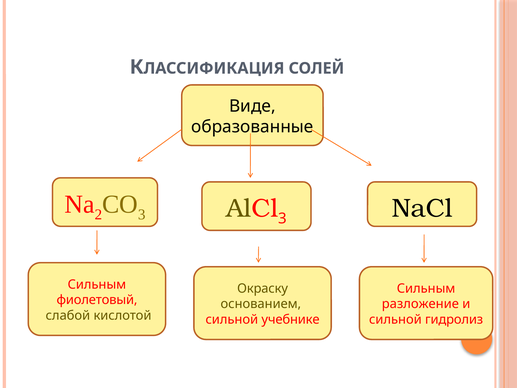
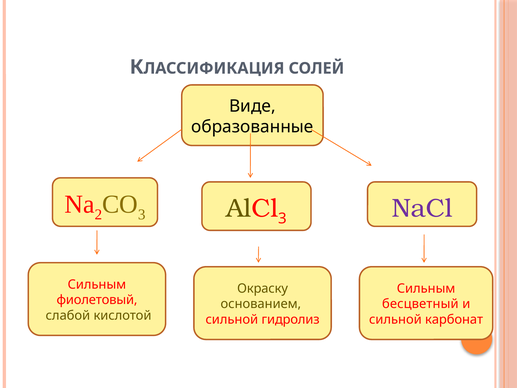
NaCl colour: black -> purple (422, 208)
разложение: разложение -> бесцветный (420, 304)
учебнике: учебнике -> гидролиз (291, 319)
гидролиз: гидролиз -> карбонат (454, 319)
